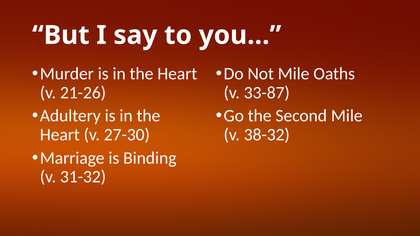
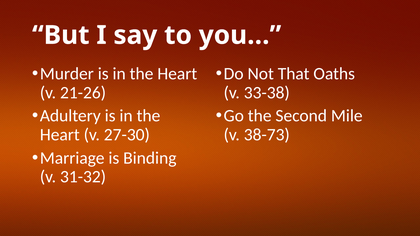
Not Mile: Mile -> That (294, 74)
33-87: 33-87 -> 33-38 (267, 93)
38-32: 38-32 -> 38-73 (267, 135)
